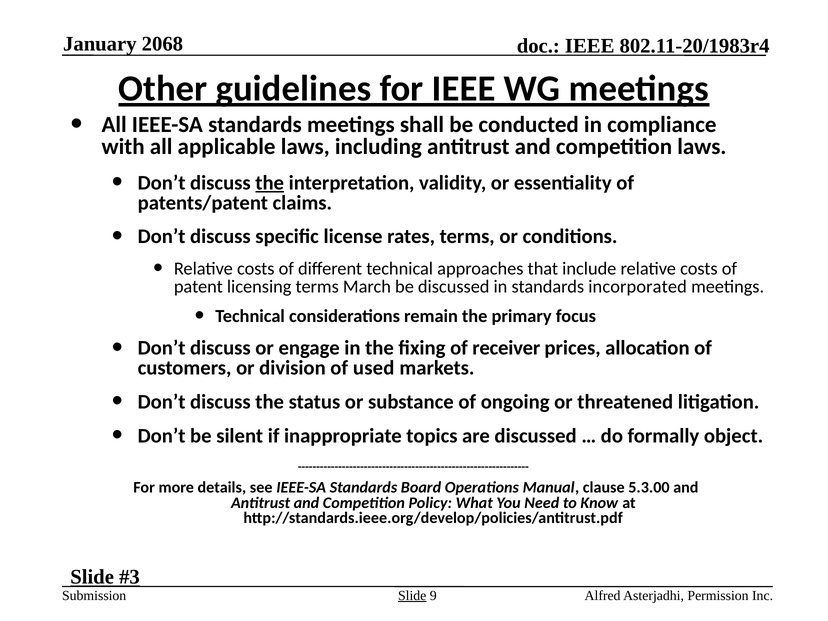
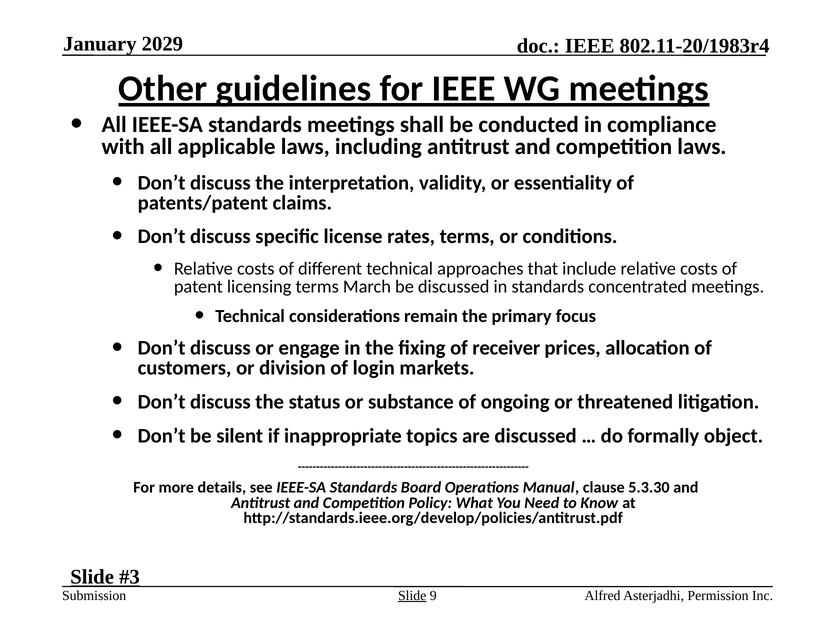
2068: 2068 -> 2029 (162, 44)
the underline: present -> none (270, 183)
incorporated: incorporated -> concentrated (638, 287)
used: used -> login (374, 368)
5.3.00: 5.3.00 -> 5.3.30 (649, 487)
